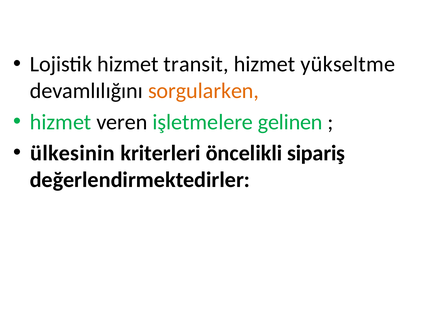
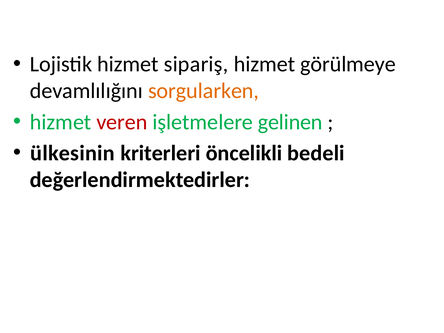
transit: transit -> sipariş (196, 64)
yükseltme: yükseltme -> görülmeye (348, 64)
veren colour: black -> red (122, 122)
sipariş: sipariş -> bedeli (316, 153)
